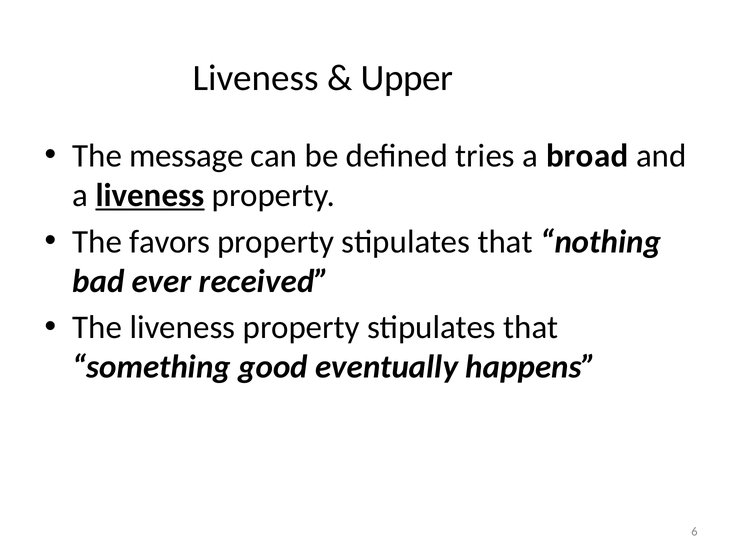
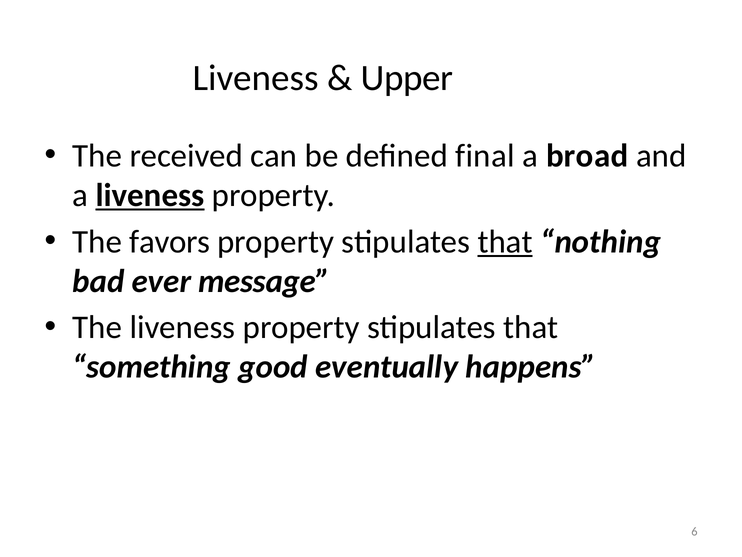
message: message -> received (186, 156)
tries: tries -> final (485, 156)
that underline: none -> present (505, 241)
received: received -> message (264, 281)
